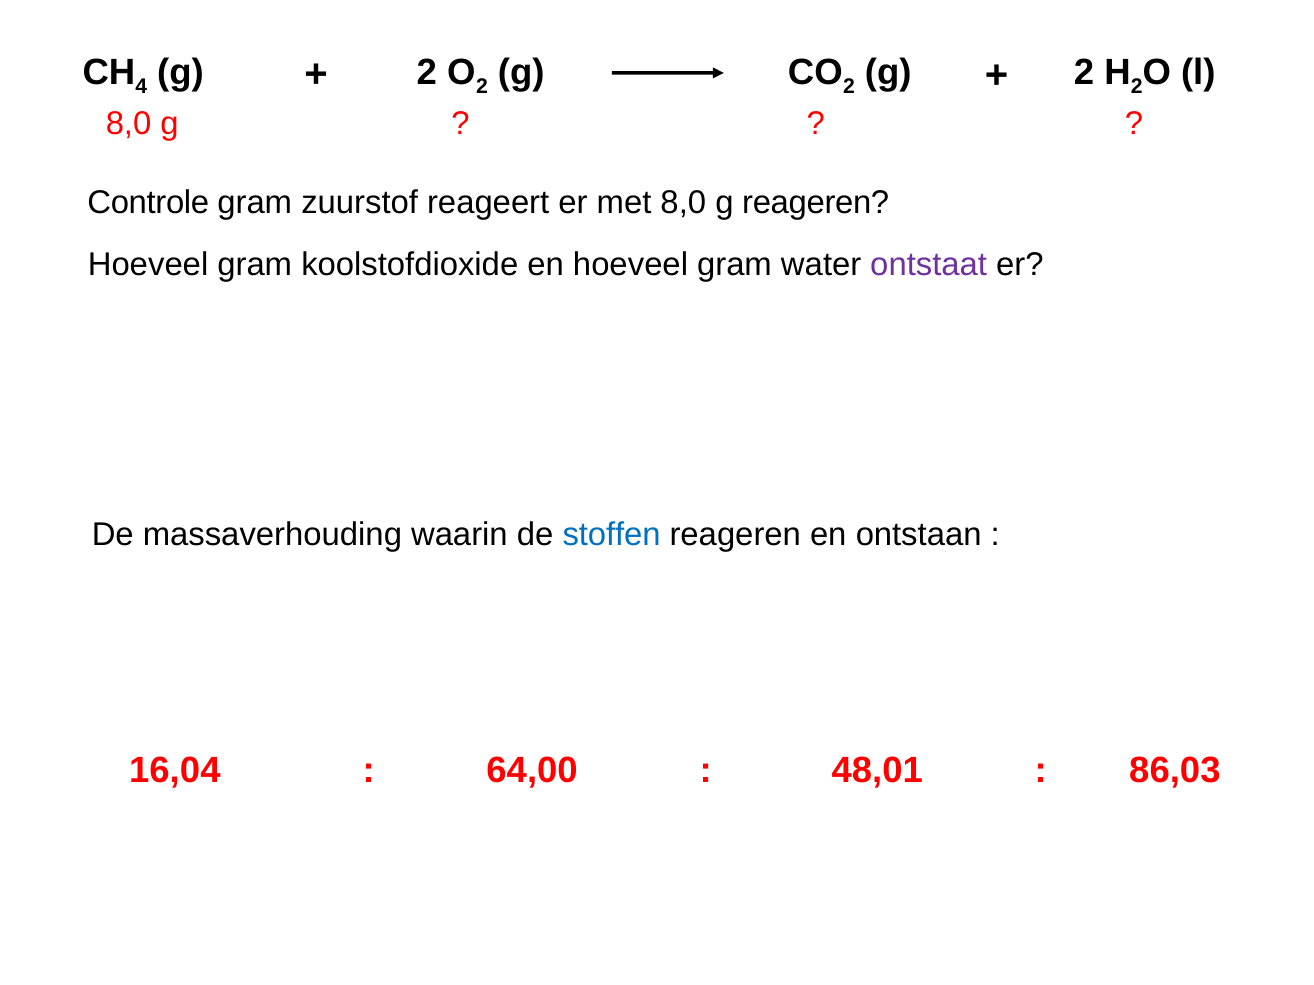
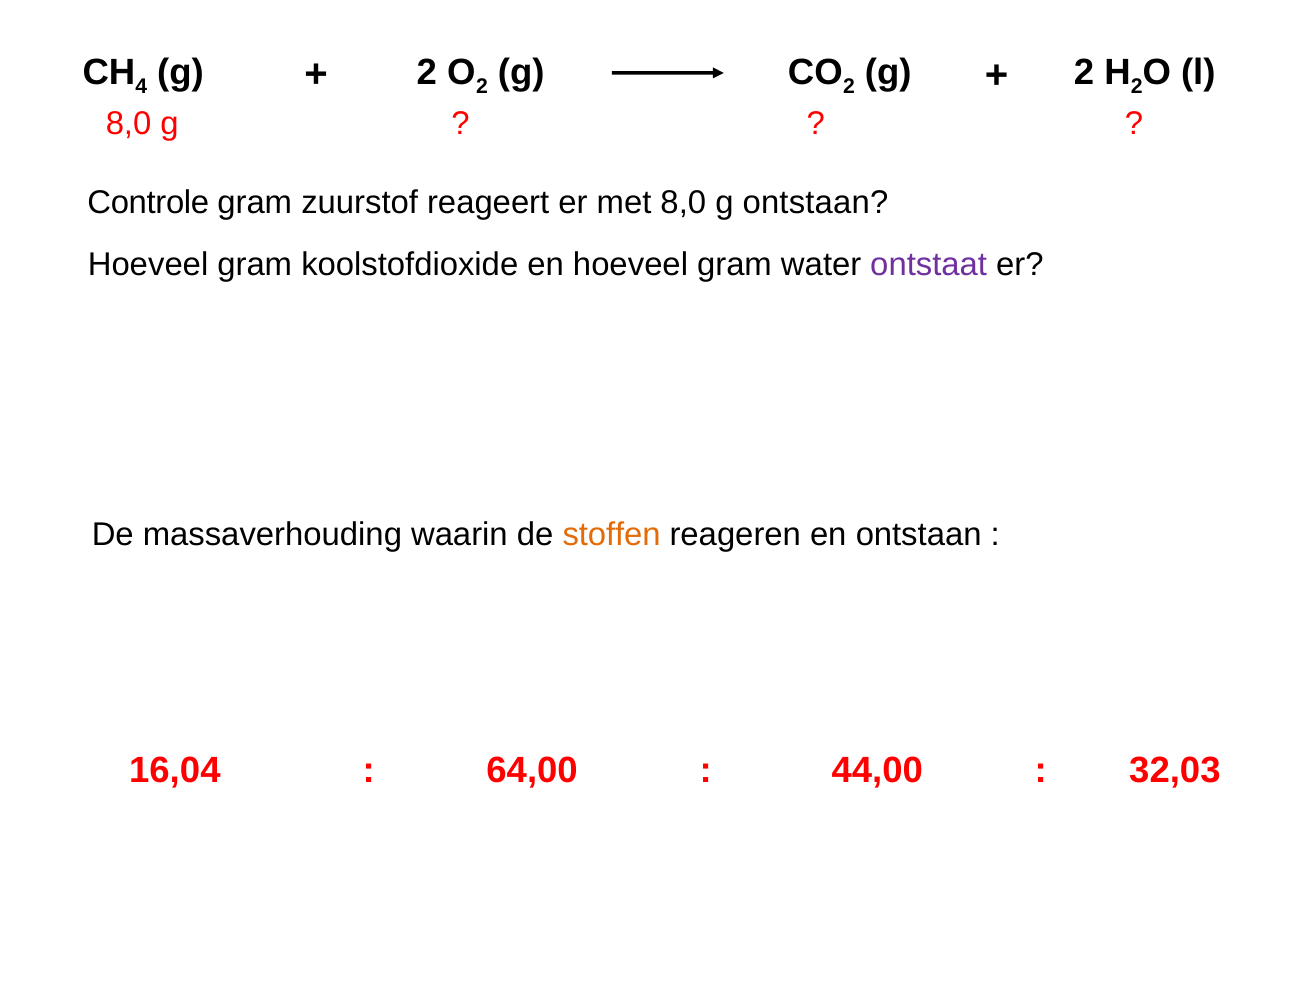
g reageren: reageren -> ontstaan (815, 203)
stoffen colour: blue -> orange (612, 535)
48,01: 48,01 -> 44,00 (877, 771)
86,03: 86,03 -> 32,03 (1175, 771)
